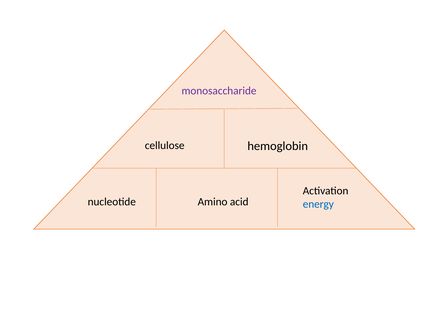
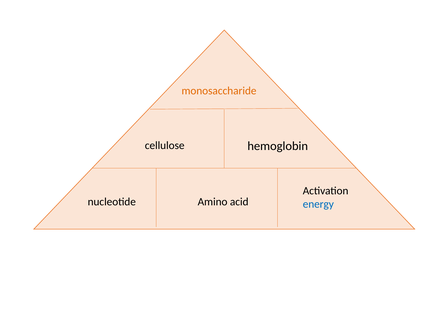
monosaccharide colour: purple -> orange (219, 91)
